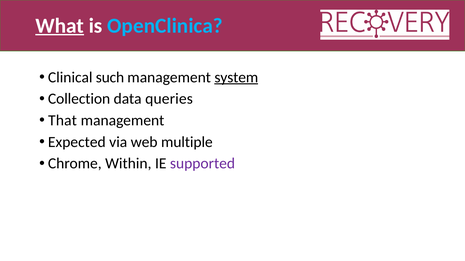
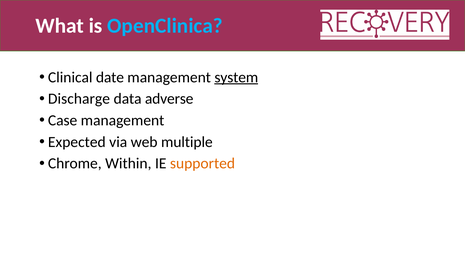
What underline: present -> none (60, 26)
such: such -> date (110, 77)
Collection: Collection -> Discharge (79, 99)
queries: queries -> adverse (169, 99)
That: That -> Case (63, 121)
supported colour: purple -> orange (203, 164)
